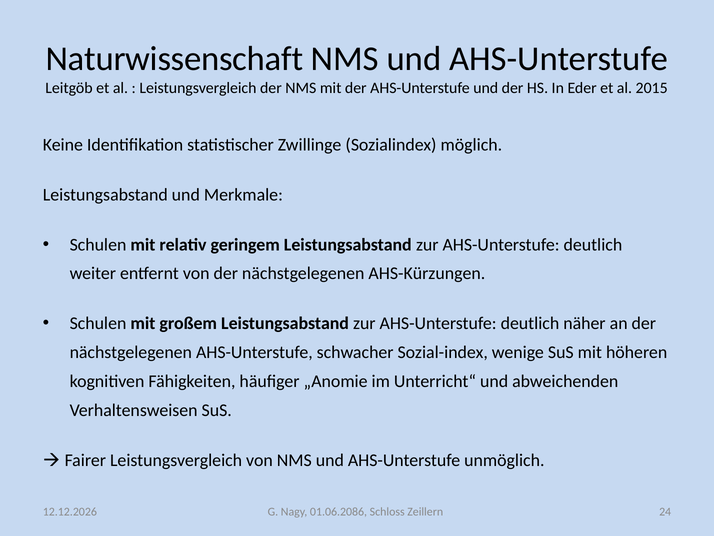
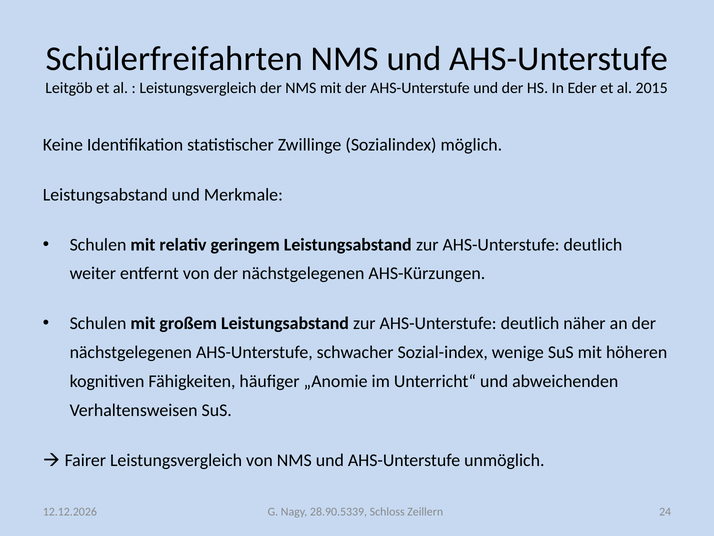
Naturwissenschaft: Naturwissenschaft -> Schülerfreifahrten (174, 59)
01.06.2086: 01.06.2086 -> 28.90.5339 (339, 511)
